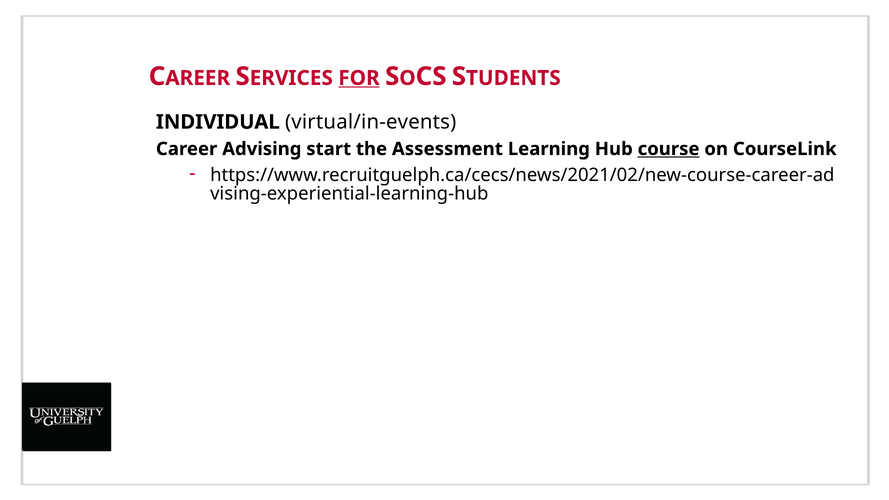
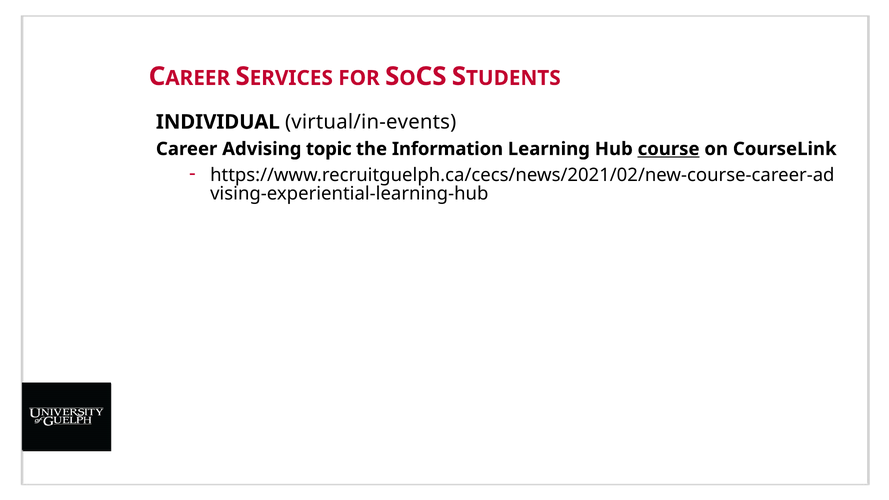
FOR underline: present -> none (359, 78)
start: start -> topic (329, 149)
Assessment: Assessment -> Information (447, 149)
